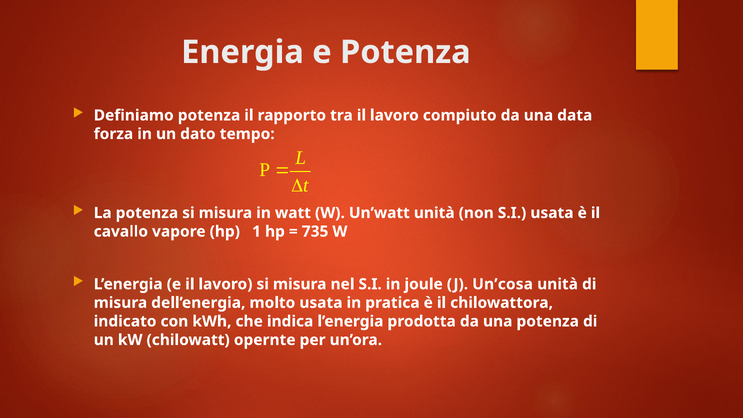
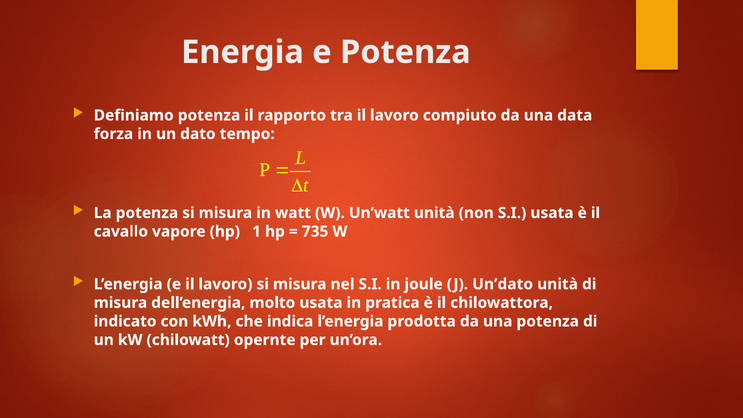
Un’cosa: Un’cosa -> Un’dato (503, 284)
